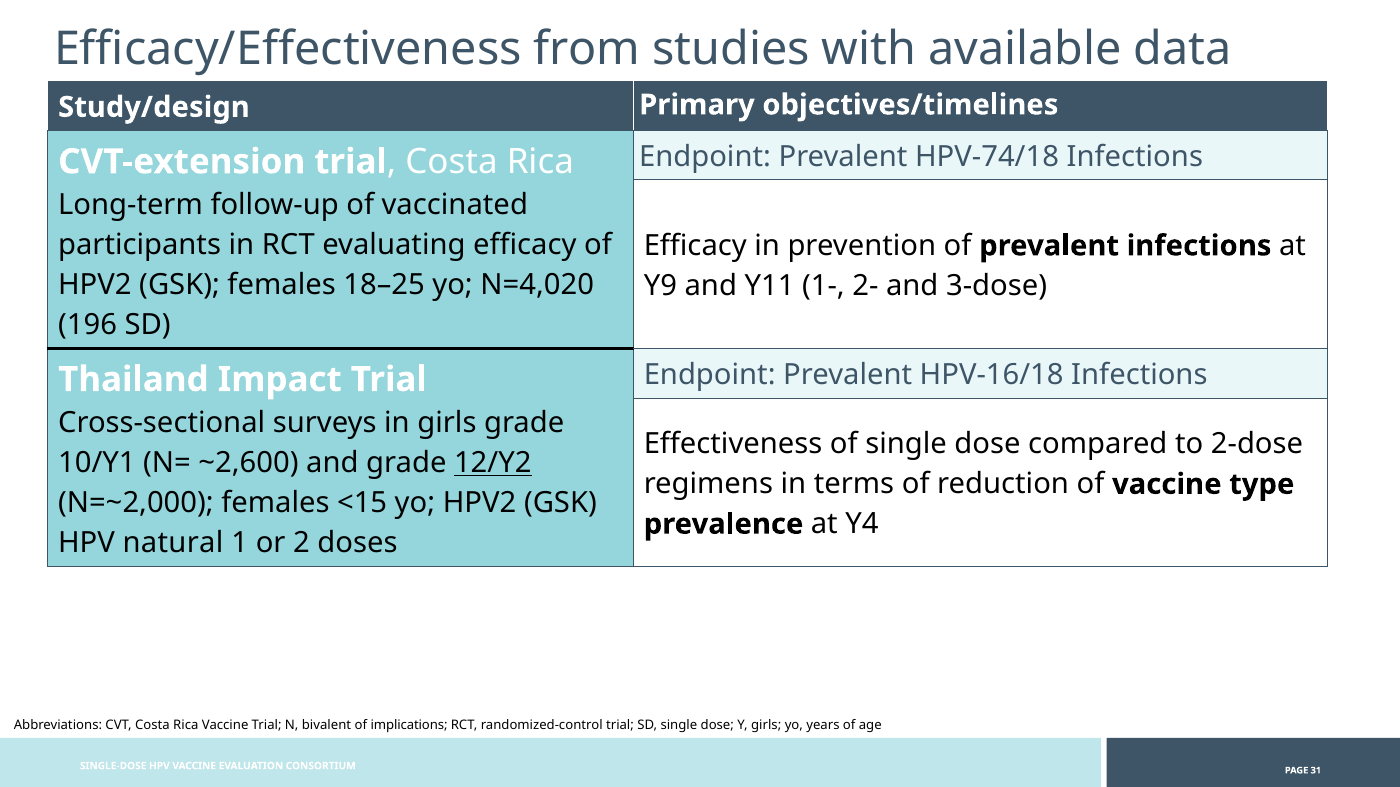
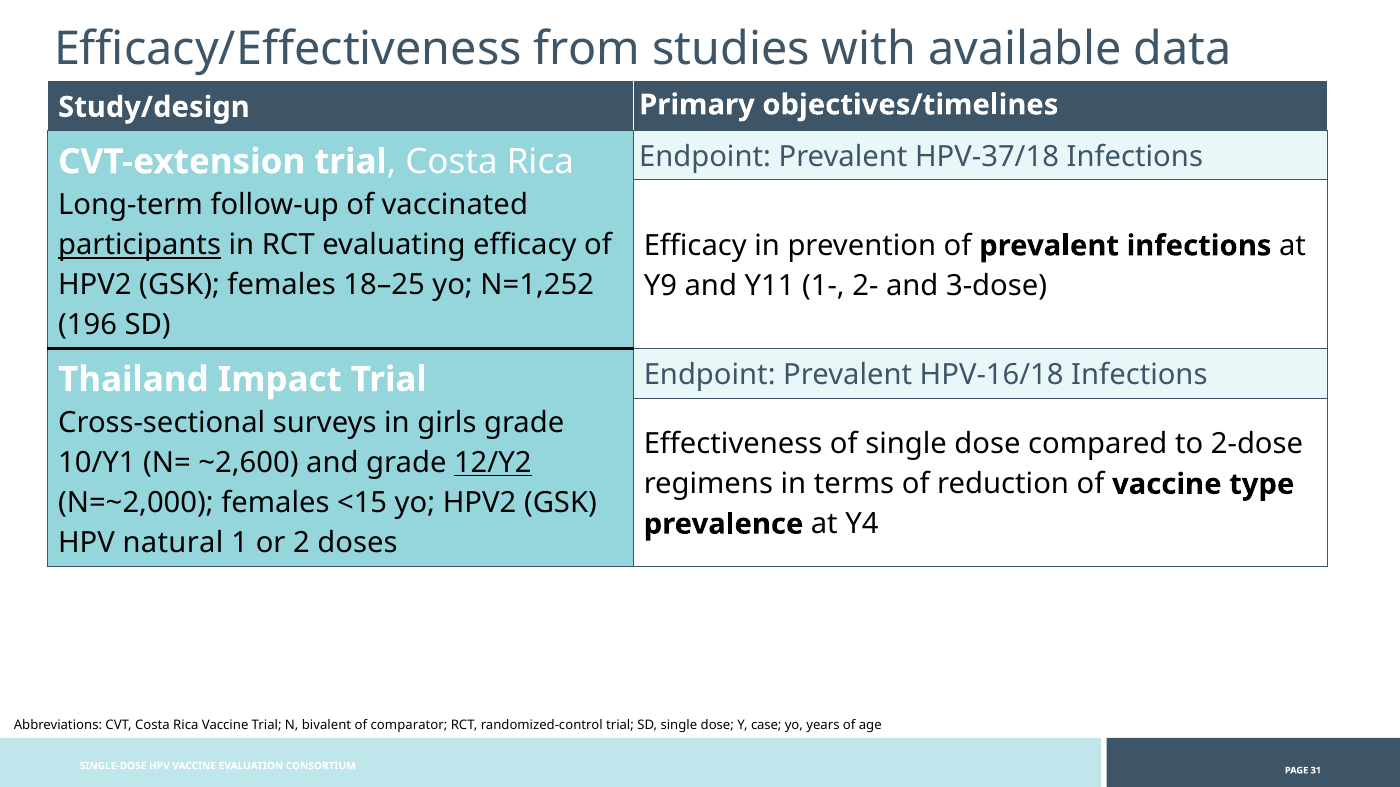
HPV-74/18: HPV-74/18 -> HPV-37/18 (987, 157)
participants underline: none -> present (140, 245)
N=4,020: N=4,020 -> N=1,252 (537, 285)
implications: implications -> comparator (409, 726)
Y girls: girls -> case (766, 726)
